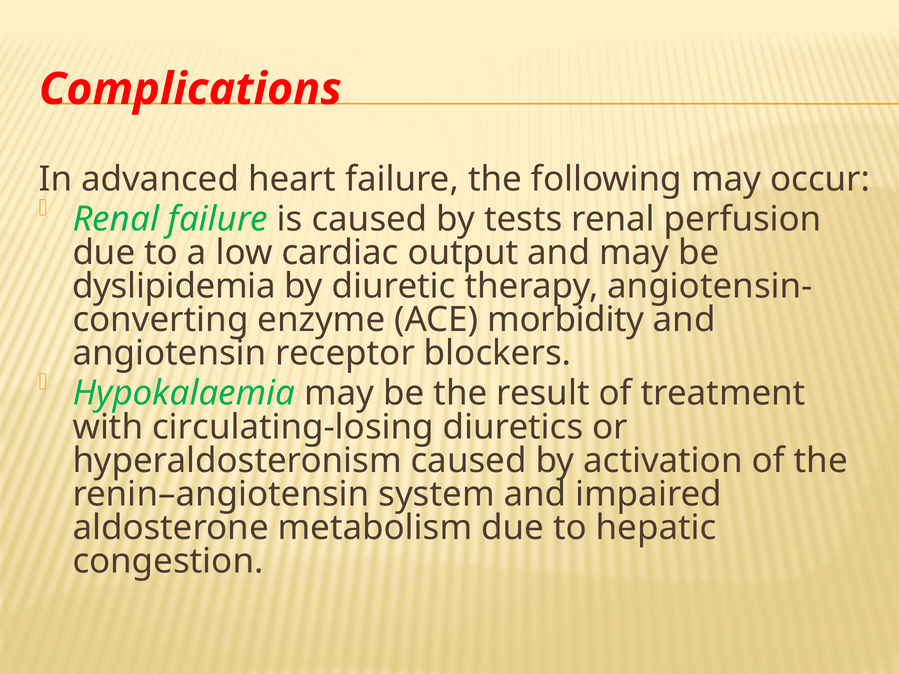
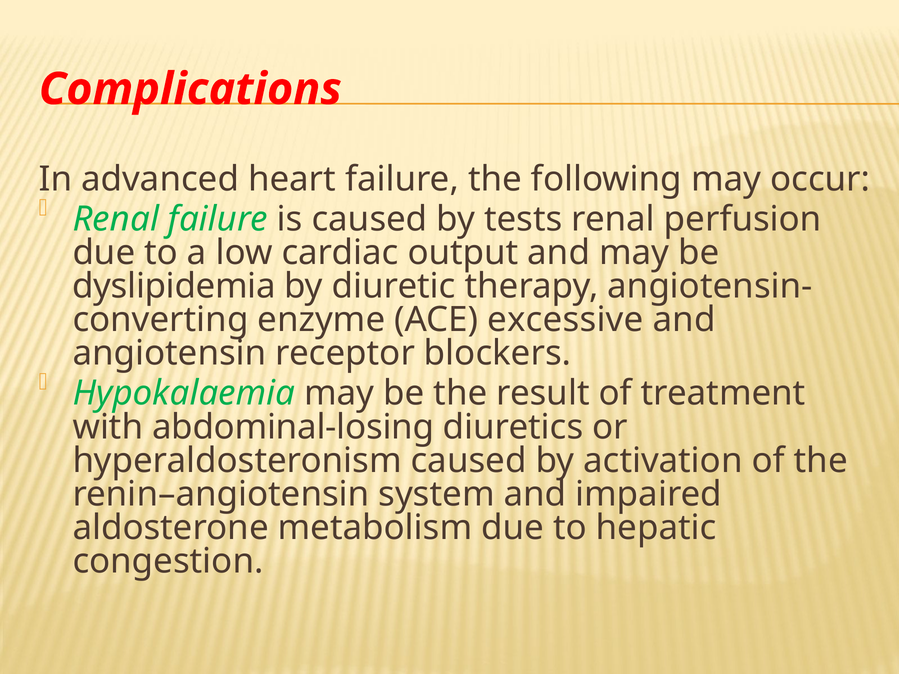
morbidity: morbidity -> excessive (566, 320)
circulating-losing: circulating-losing -> abdominal-losing (293, 427)
